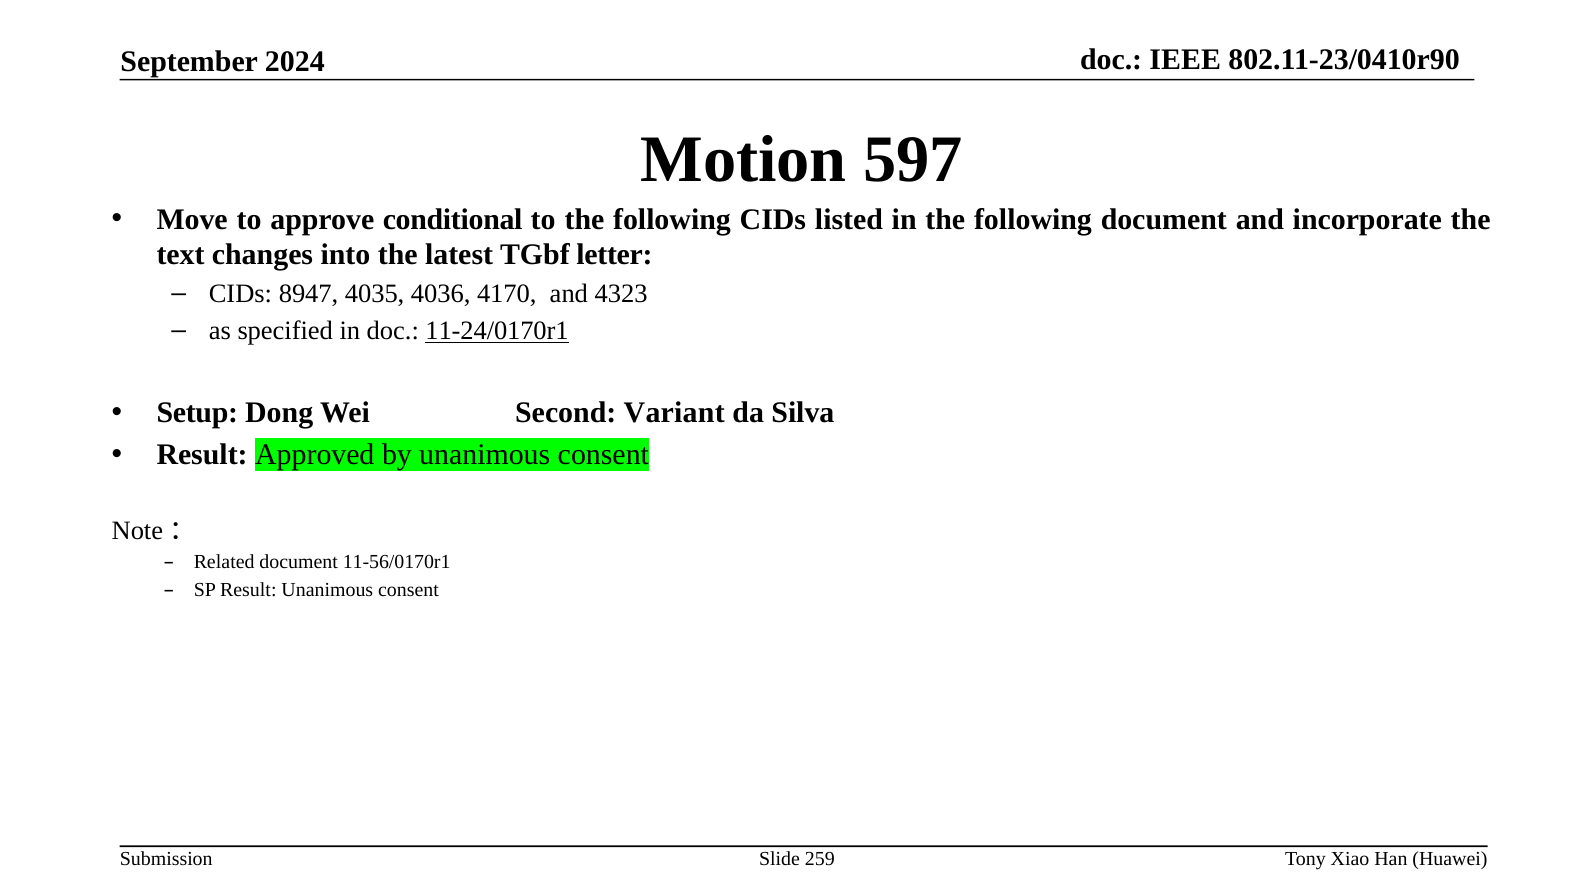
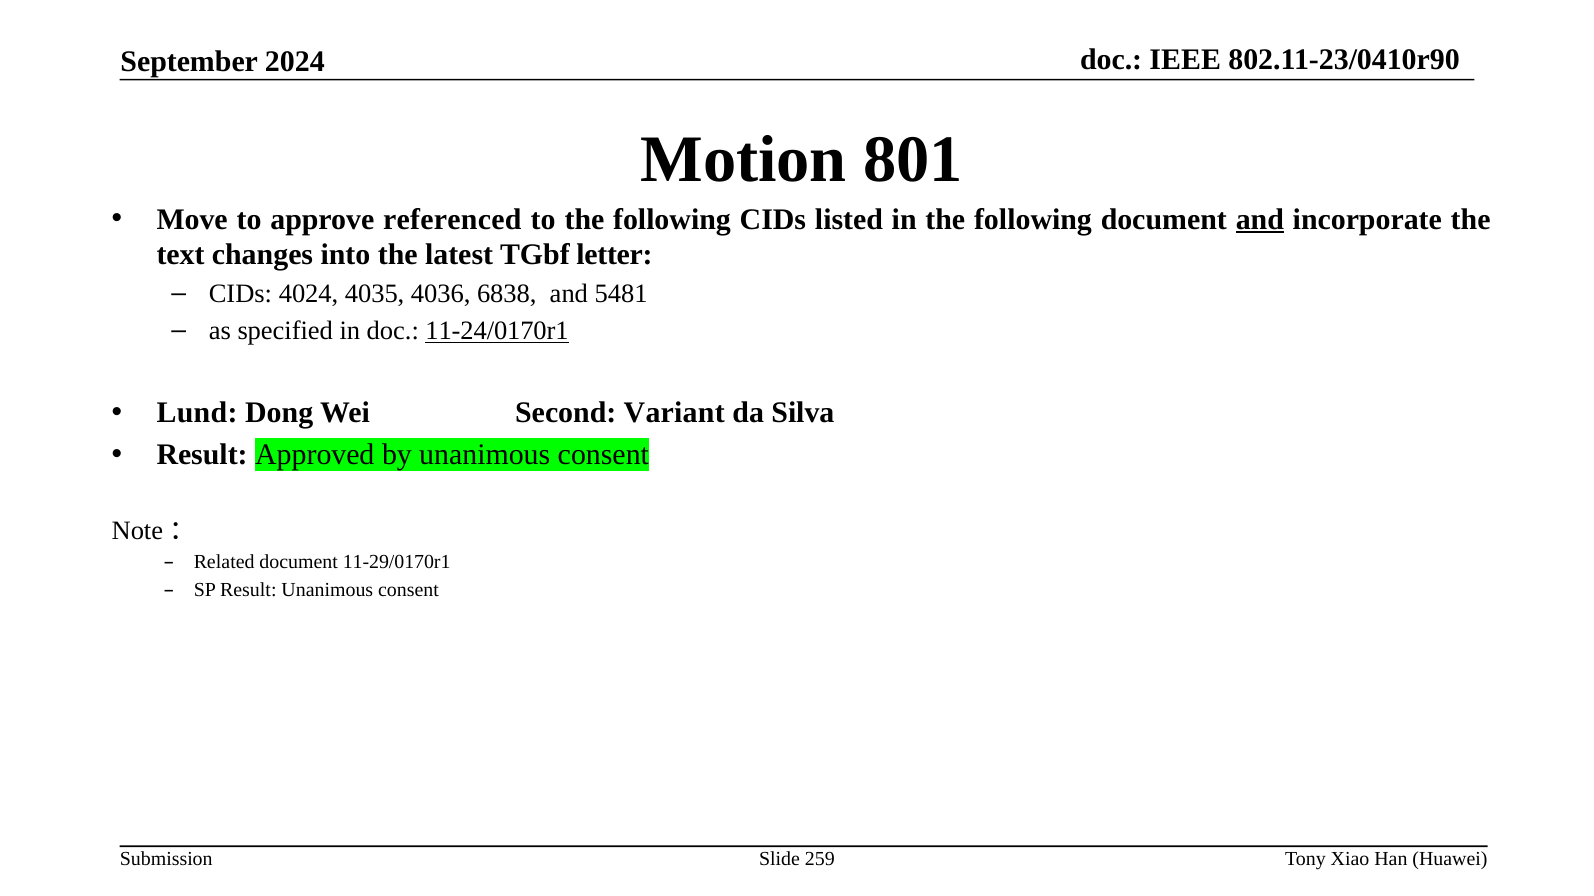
597: 597 -> 801 (913, 160)
conditional: conditional -> referenced (452, 219)
and underline: none -> present (1260, 219)
8947: 8947 -> 4024 (309, 294)
4170: 4170 -> 6838 (507, 294)
4323: 4323 -> 5481 (621, 294)
Setup: Setup -> Lund (197, 413)
11-56/0170r1: 11-56/0170r1 -> 11-29/0170r1 (397, 563)
